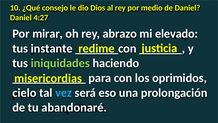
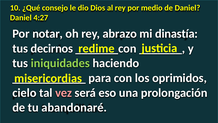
mirar: mirar -> notar (48, 34)
elevado: elevado -> dinastía (176, 34)
instante: instante -> decirnos (52, 48)
vez colour: light blue -> pink (64, 92)
